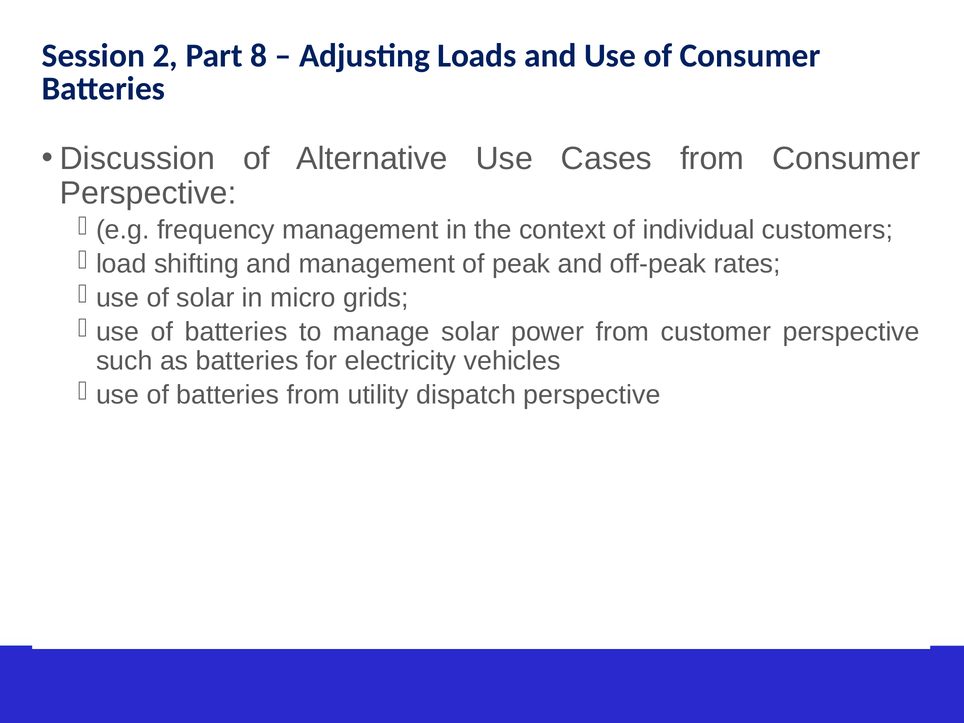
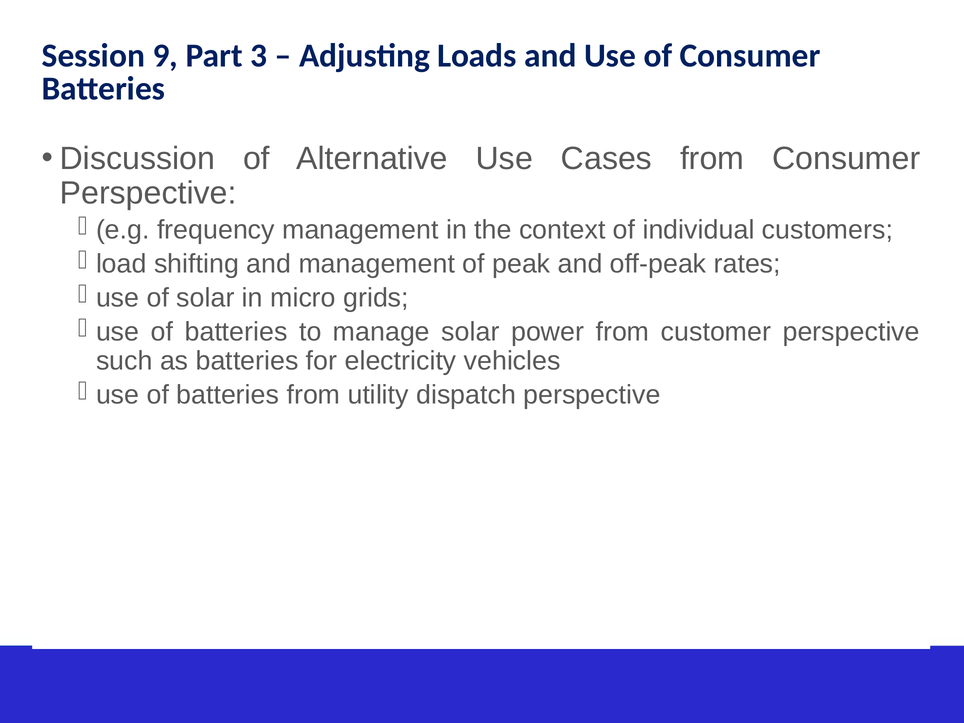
2: 2 -> 9 (165, 56)
8: 8 -> 3 (259, 56)
